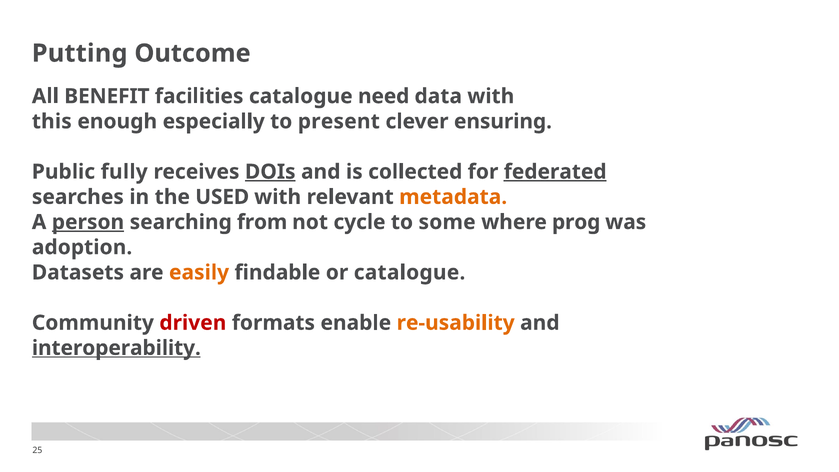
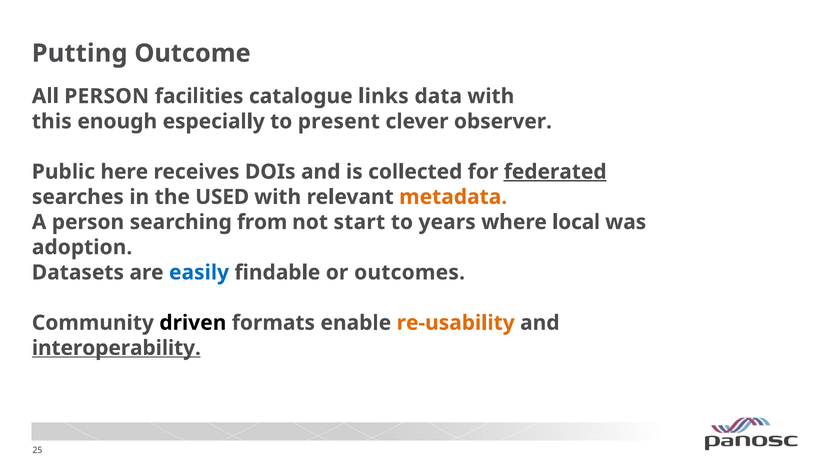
All BENEFIT: BENEFIT -> PERSON (107, 96)
need: need -> links (383, 96)
ensuring: ensuring -> observer (503, 121)
fully: fully -> here (124, 172)
DOIs underline: present -> none (270, 172)
person underline: present -> none (88, 222)
cycle: cycle -> start (359, 222)
some: some -> years (447, 222)
prog: prog -> local (576, 222)
easily colour: orange -> blue (199, 272)
or catalogue: catalogue -> outcomes (410, 272)
driven colour: red -> black (193, 323)
